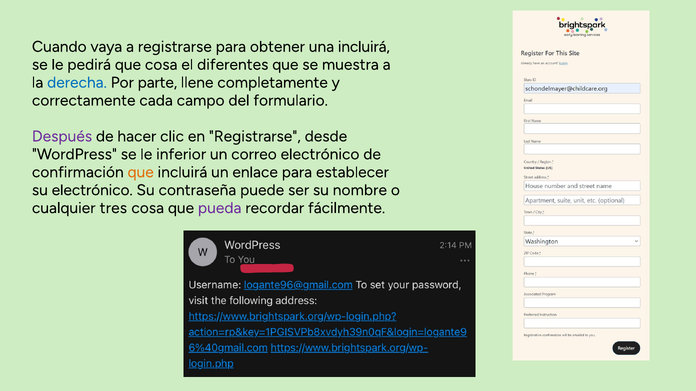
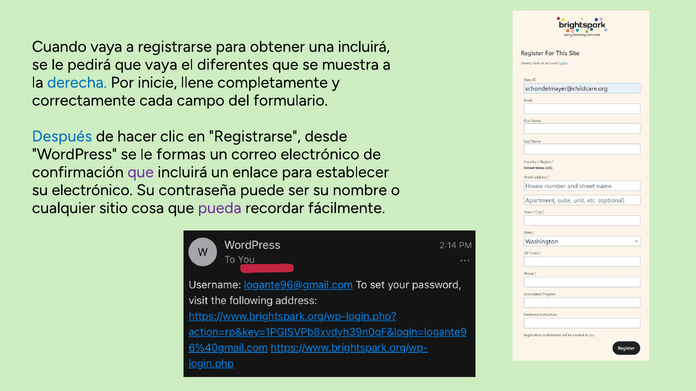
que cosa: cosa -> vaya (161, 65)
parte: parte -> inicie (157, 83)
Después colour: purple -> blue (62, 136)
inferior: inferior -> formas (181, 154)
que colour: orange -> purple (141, 172)
tres: tres -> sitio (113, 208)
